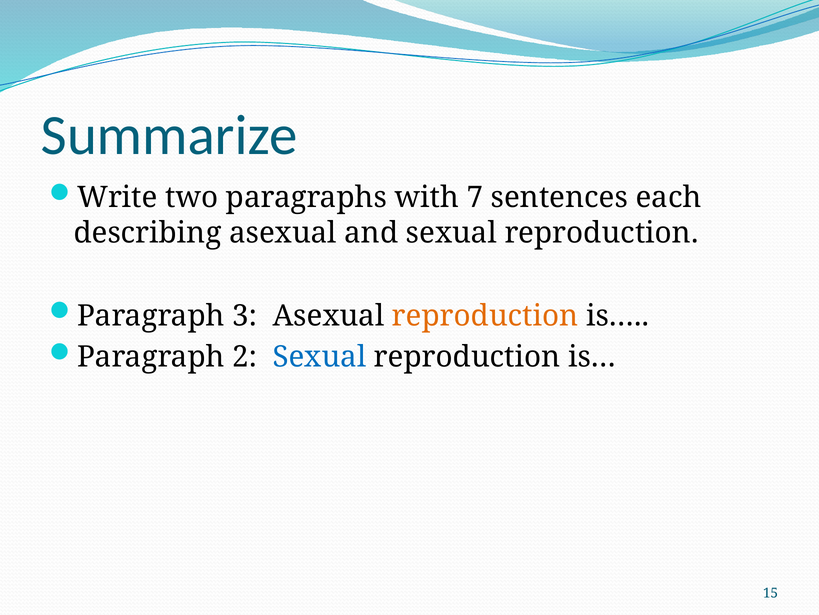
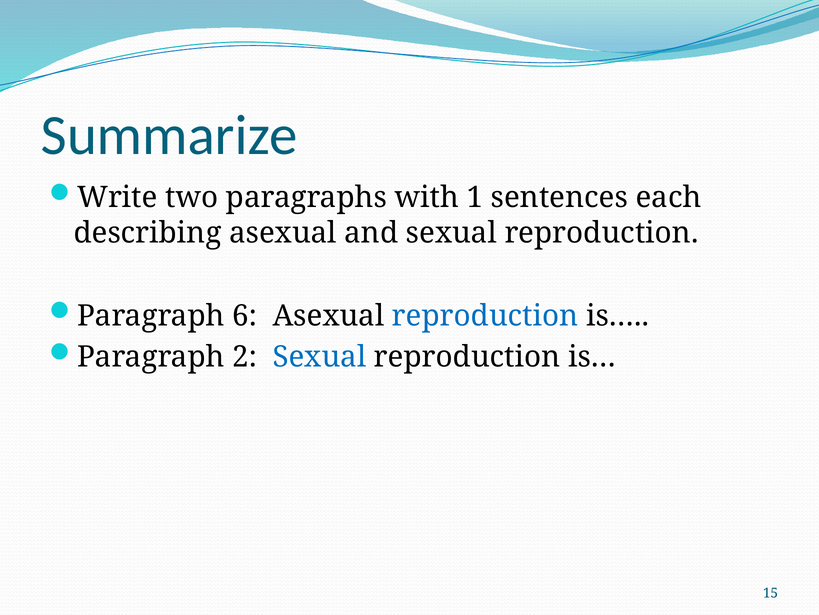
7: 7 -> 1 (475, 197)
3: 3 -> 6 (245, 315)
reproduction colour: orange -> blue (485, 315)
